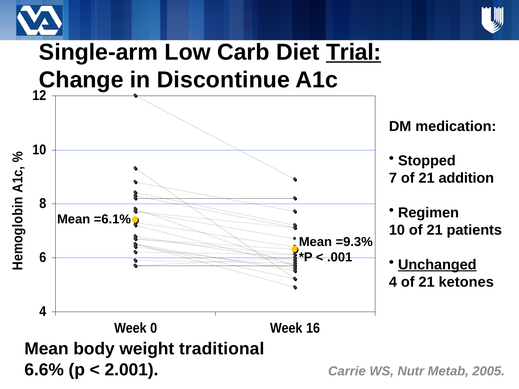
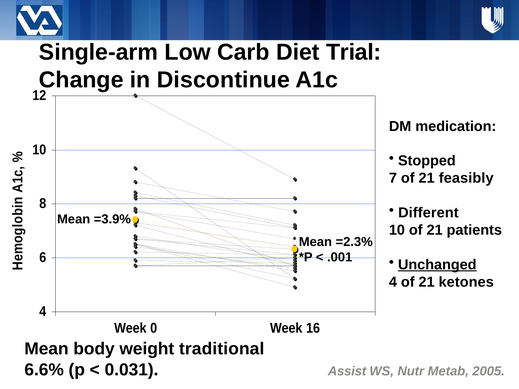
Trial underline: present -> none (354, 52)
addition: addition -> feasibly (466, 178)
Regimen: Regimen -> Different (428, 213)
=6.1%: =6.1% -> =3.9% (112, 219)
=9.3%: =9.3% -> =2.3% (354, 242)
2.001: 2.001 -> 0.031 (132, 370)
Carrie: Carrie -> Assist (347, 372)
